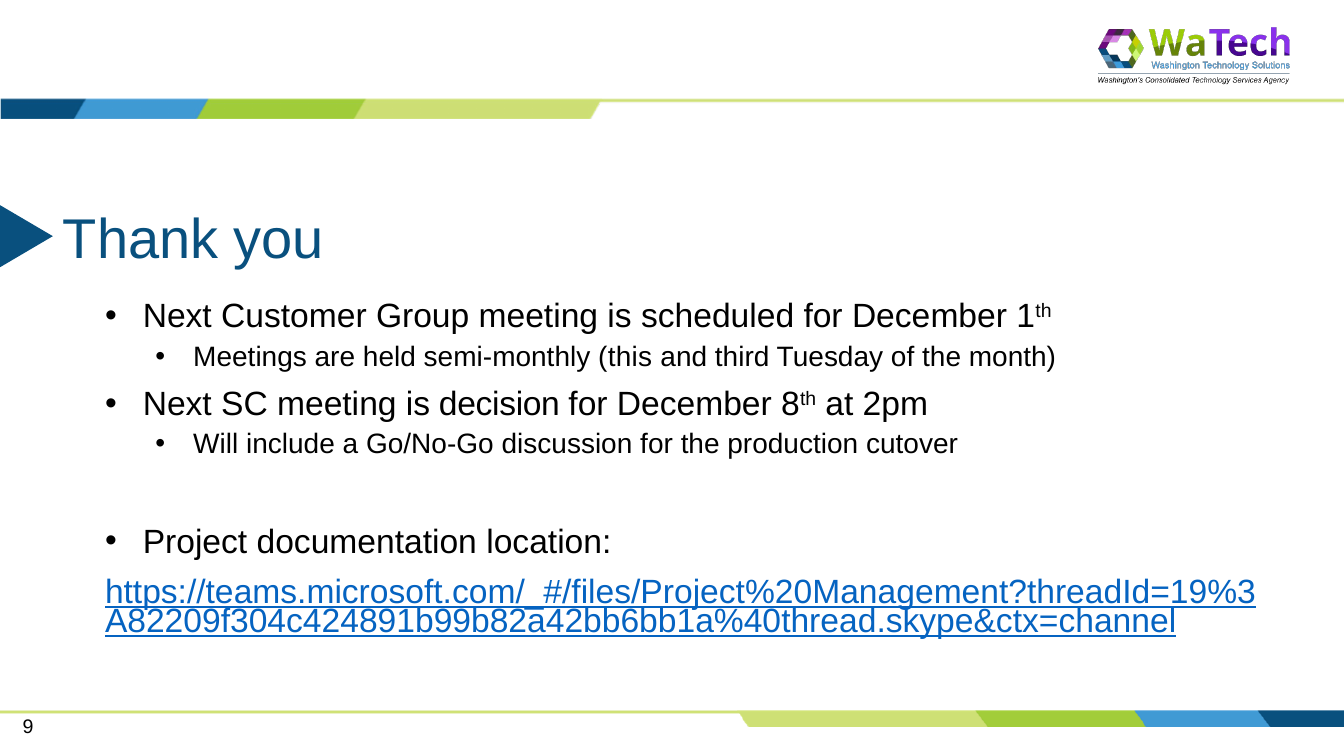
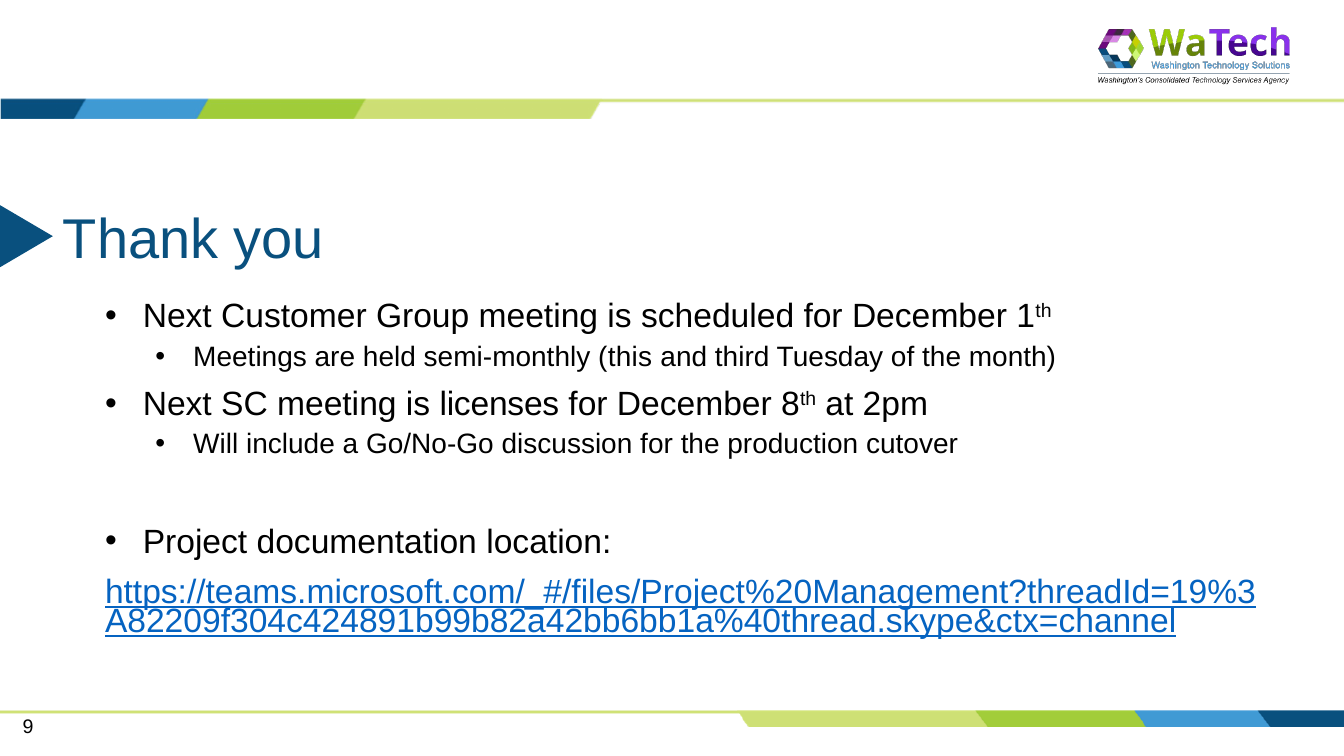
decision: decision -> licenses (499, 404)
